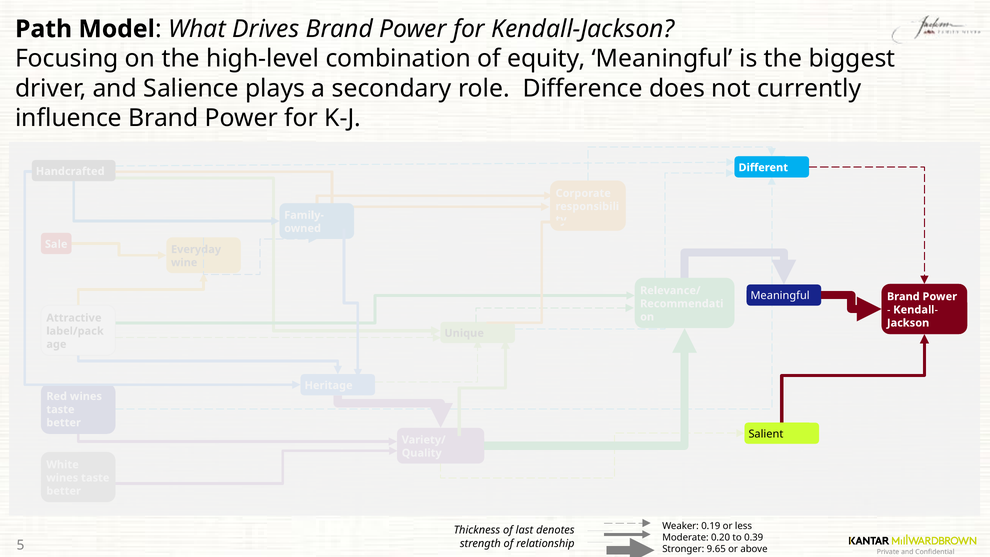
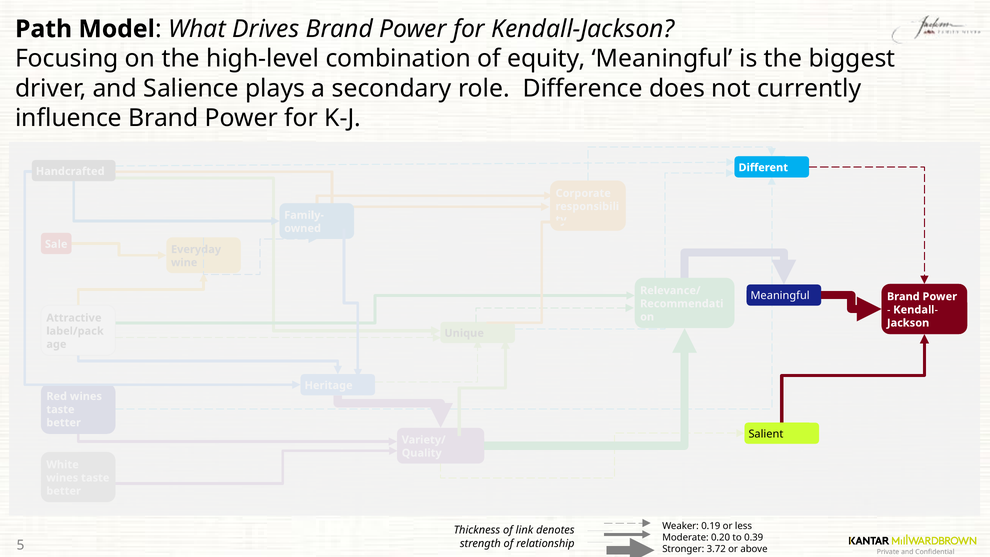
last: last -> link (524, 531)
9.65: 9.65 -> 3.72 (716, 550)
